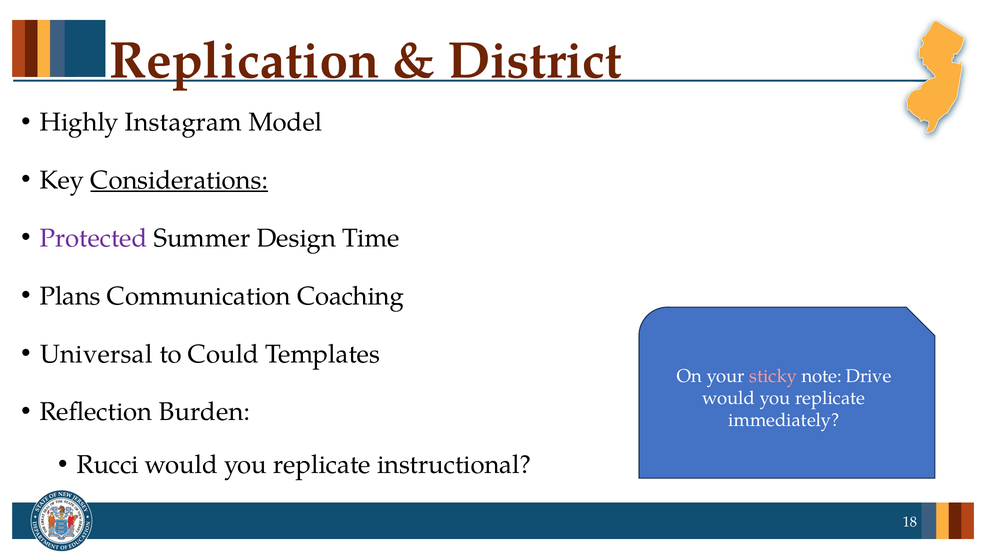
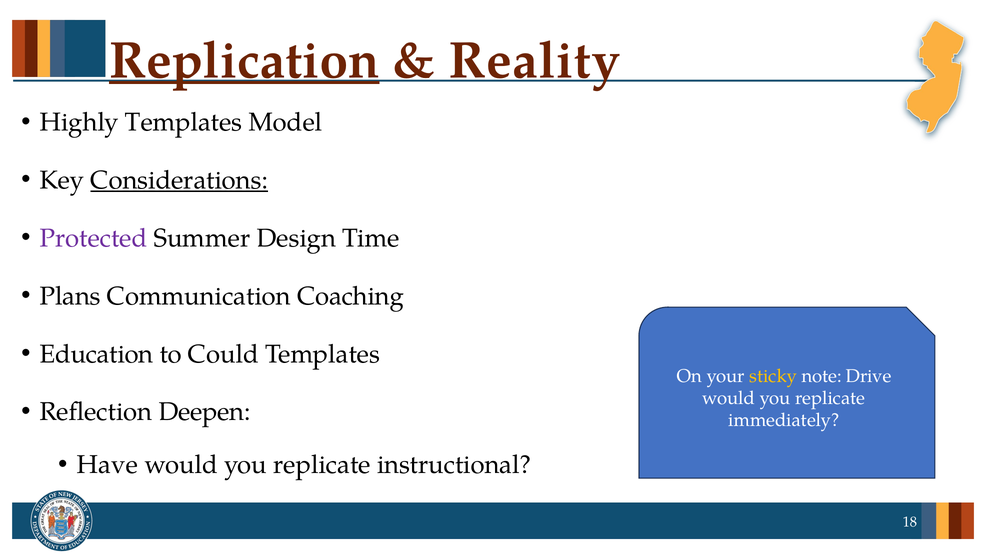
Replication underline: none -> present (244, 61)
District: District -> Reality (534, 61)
Highly Instagram: Instagram -> Templates (184, 122)
Universal: Universal -> Education (97, 354)
sticky colour: pink -> yellow (773, 376)
Burden: Burden -> Deepen (205, 412)
Rucci: Rucci -> Have (108, 464)
